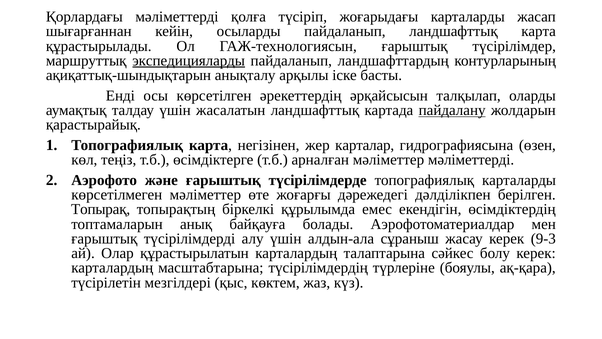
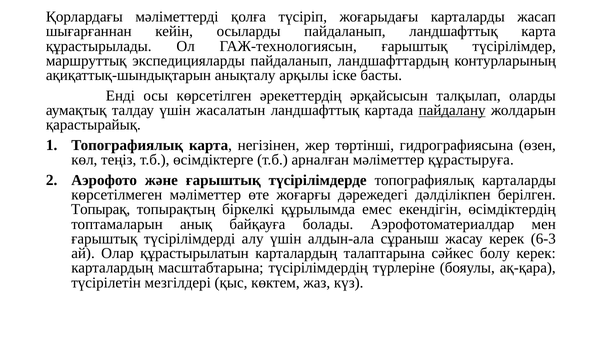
экспедицияларды underline: present -> none (189, 61)
карталар: карталар -> төртінші (365, 145)
мәліметтер мәліметтерді: мәліметтерді -> құрастыруға (471, 160)
9-3: 9-3 -> 6-3 (543, 238)
